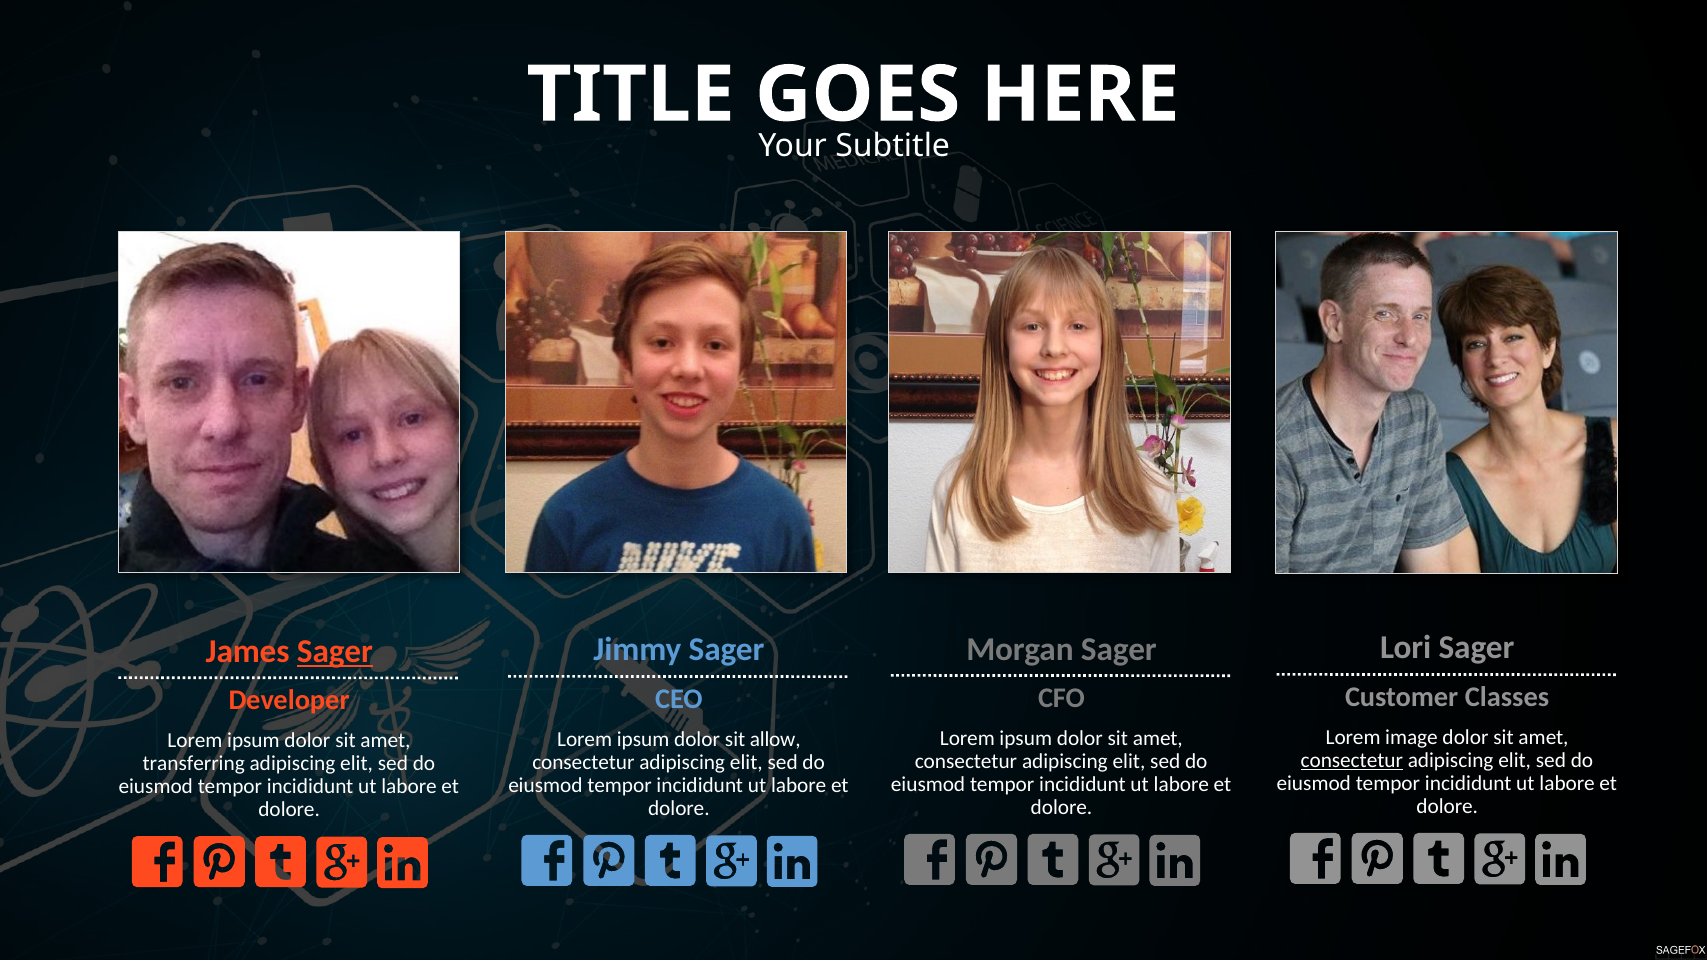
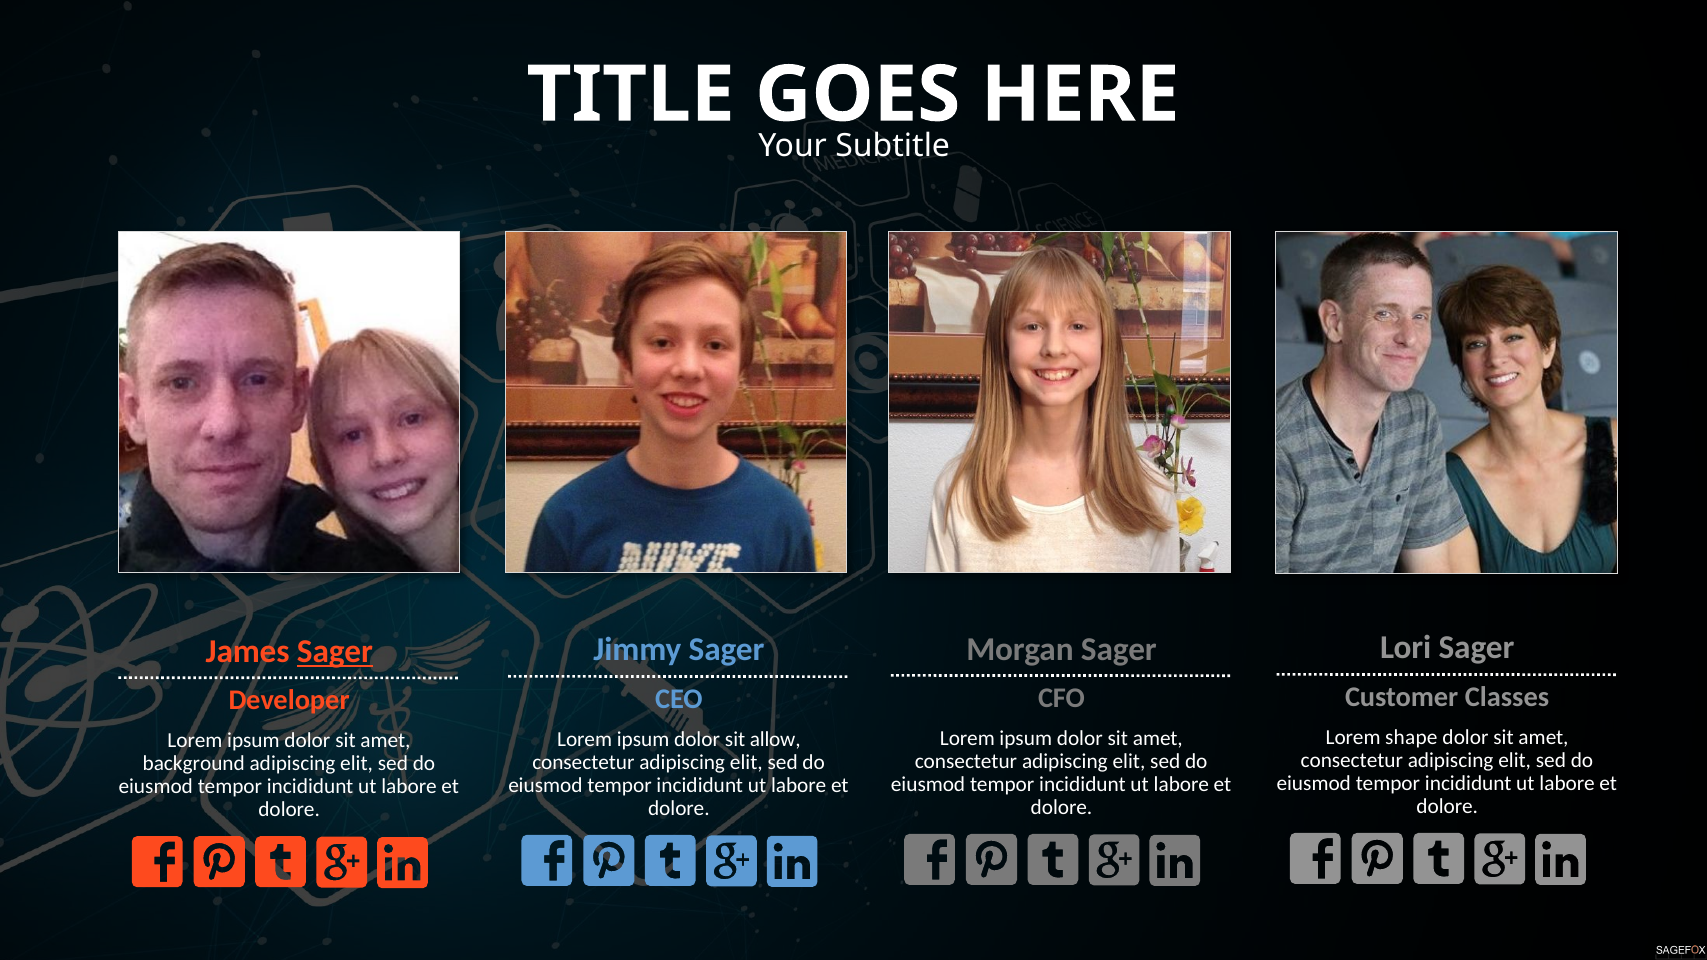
image: image -> shape (1411, 737)
consectetur underline: present -> none (1352, 760)
transferring: transferring -> background (194, 764)
